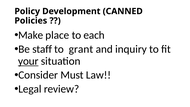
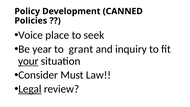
Make: Make -> Voice (31, 35)
each: each -> seek (94, 35)
staff: staff -> year (42, 49)
Legal underline: none -> present (30, 89)
